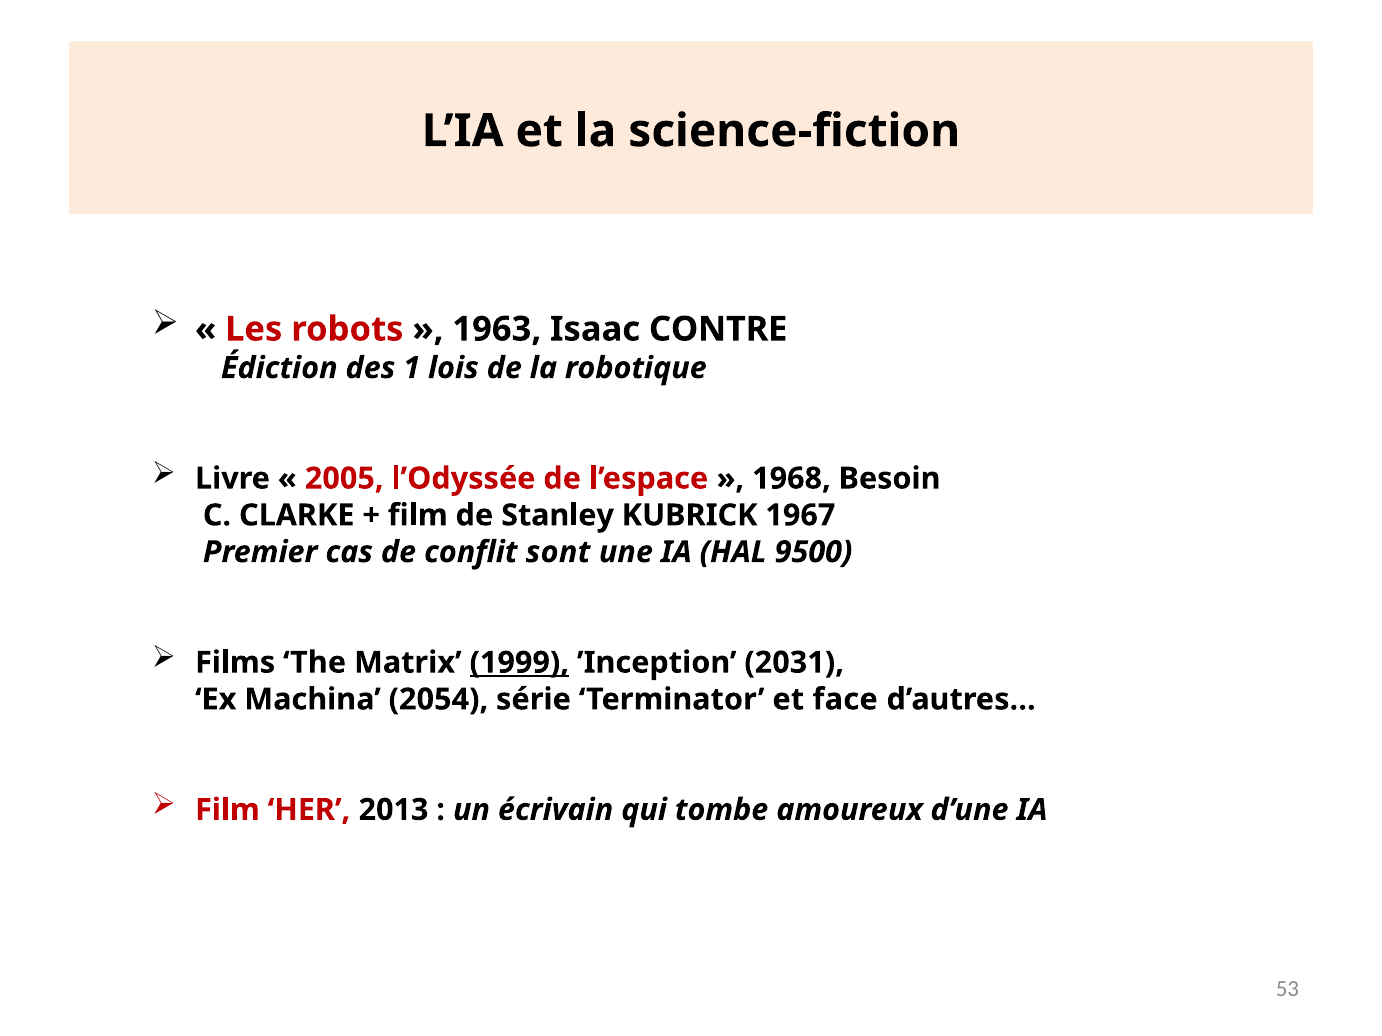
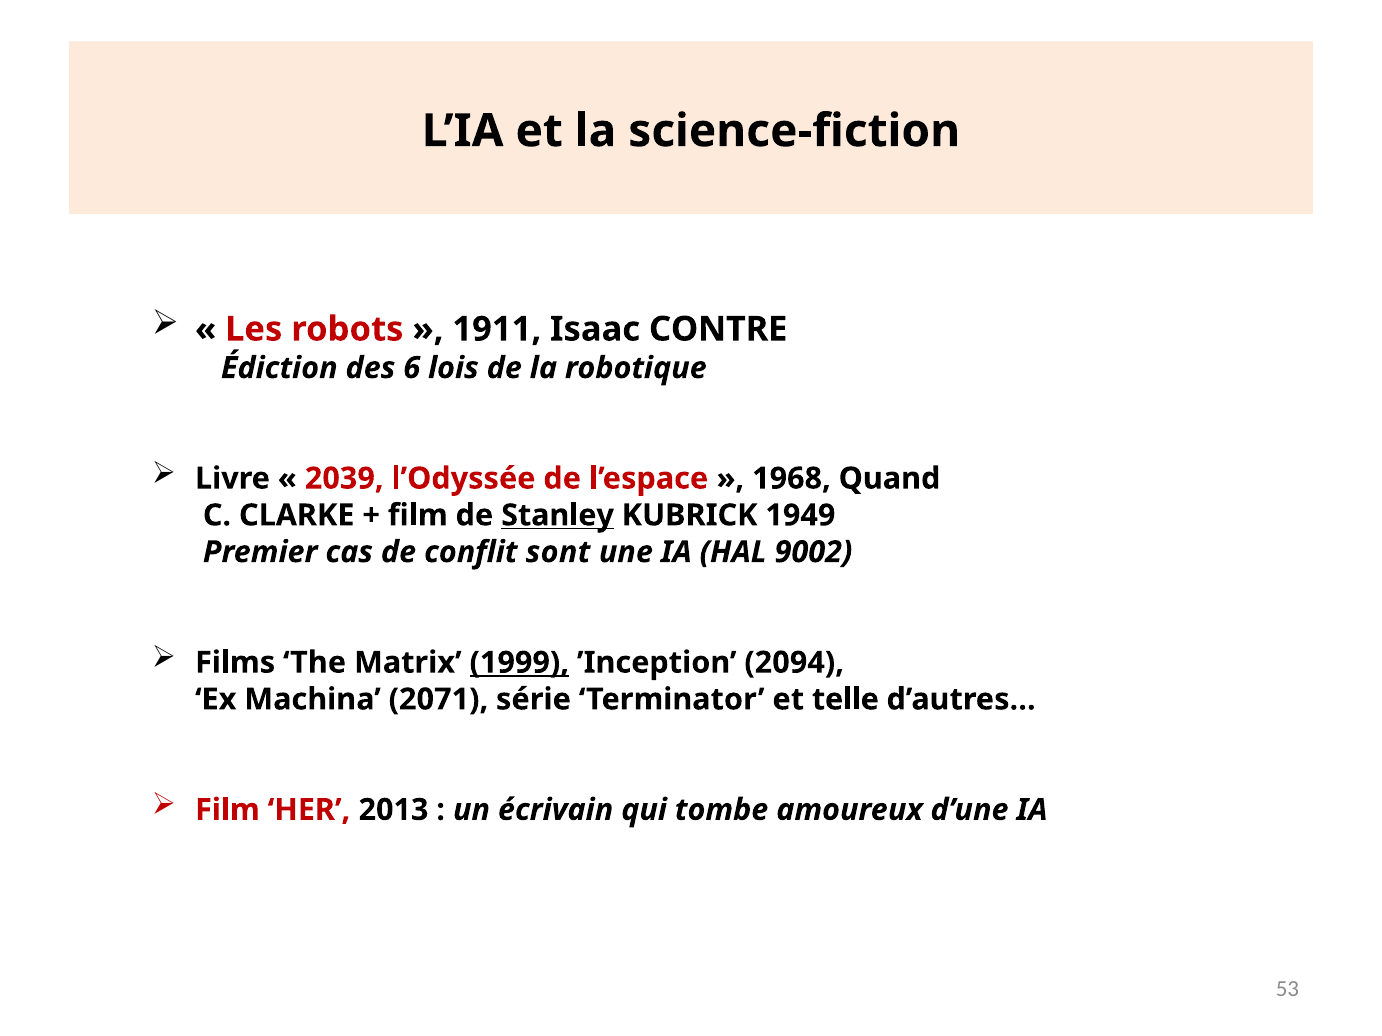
1963: 1963 -> 1911 (497, 329)
1: 1 -> 6 (412, 368)
2005: 2005 -> 2039 (344, 479)
Besoin: Besoin -> Quand (889, 479)
Stanley underline: none -> present (558, 516)
1967: 1967 -> 1949 (800, 516)
9500: 9500 -> 9002 (813, 552)
2031: 2031 -> 2094 (794, 663)
2054: 2054 -> 2071 (438, 700)
face: face -> telle (845, 700)
